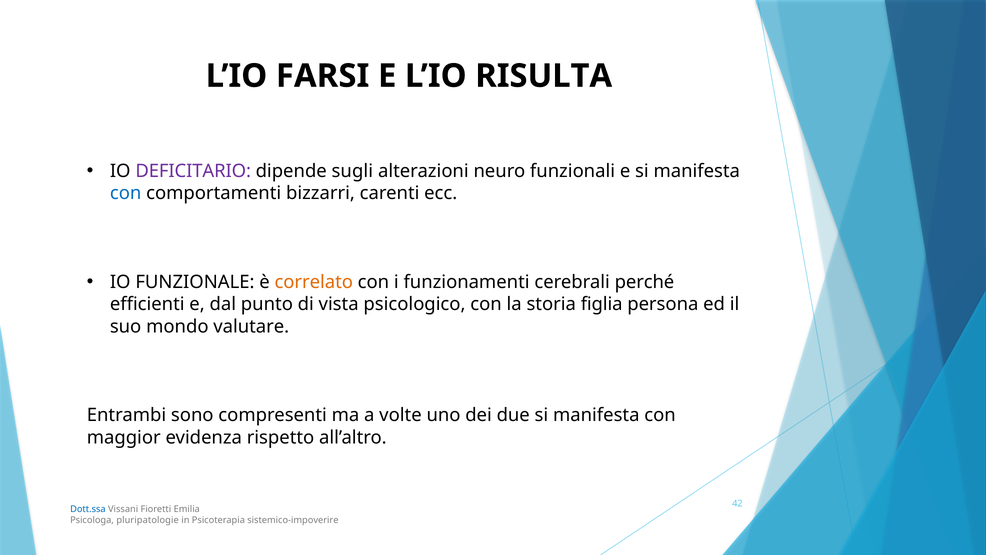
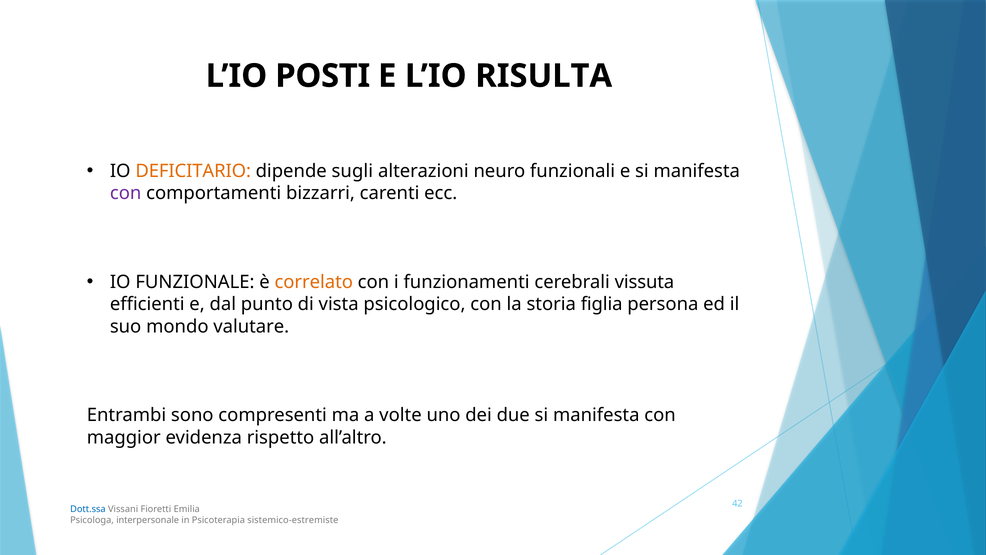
FARSI: FARSI -> POSTI (323, 76)
DEFICITARIO colour: purple -> orange (193, 171)
con colour: blue -> purple (126, 193)
perché: perché -> vissuta (644, 282)
pluripatologie: pluripatologie -> interpersonale (148, 520)
sistemico-impoverire: sistemico-impoverire -> sistemico-estremiste (293, 520)
